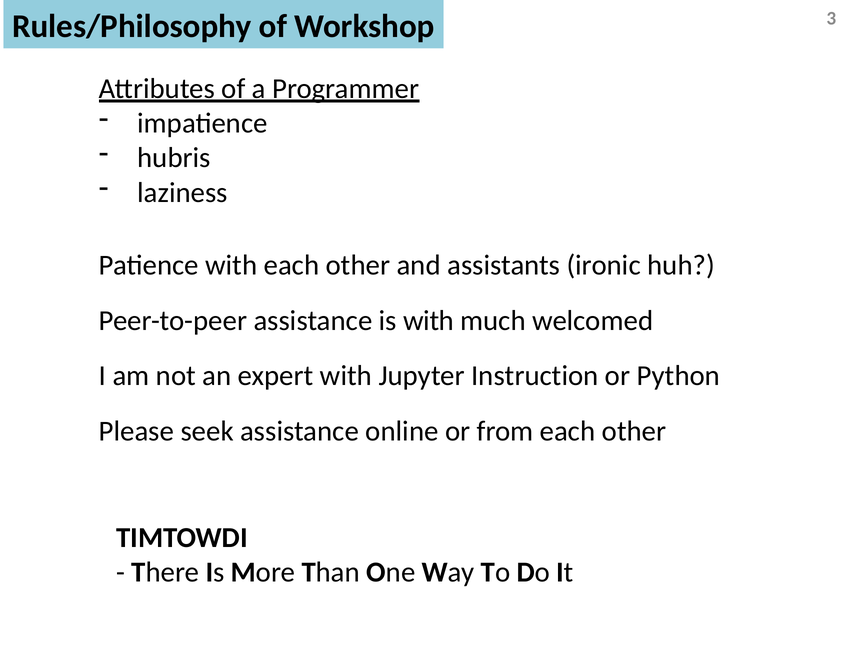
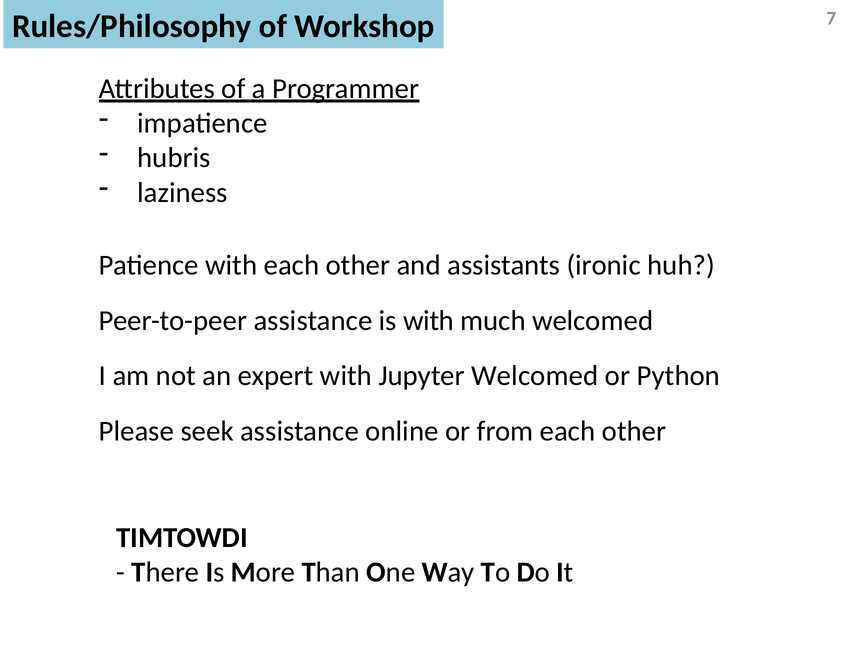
3: 3 -> 7 (831, 19)
Jupyter Instruction: Instruction -> Welcomed (535, 376)
